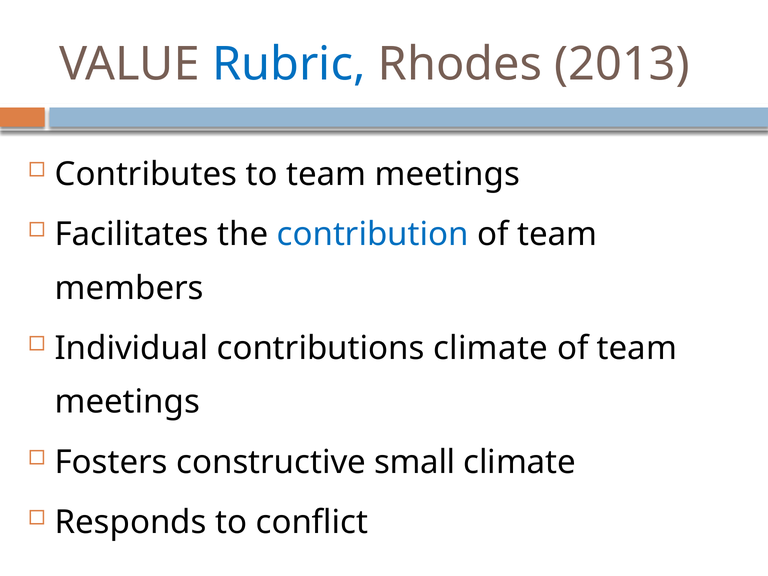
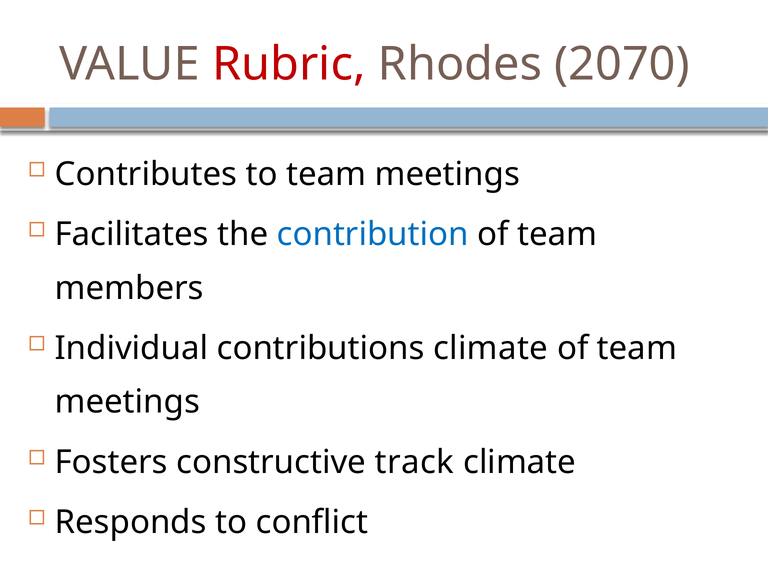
Rubric colour: blue -> red (289, 64)
2013: 2013 -> 2070 (622, 64)
small: small -> track (414, 462)
